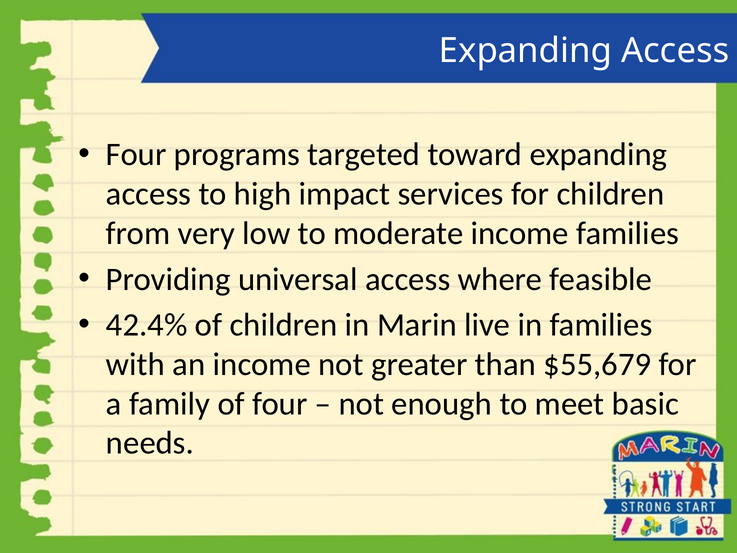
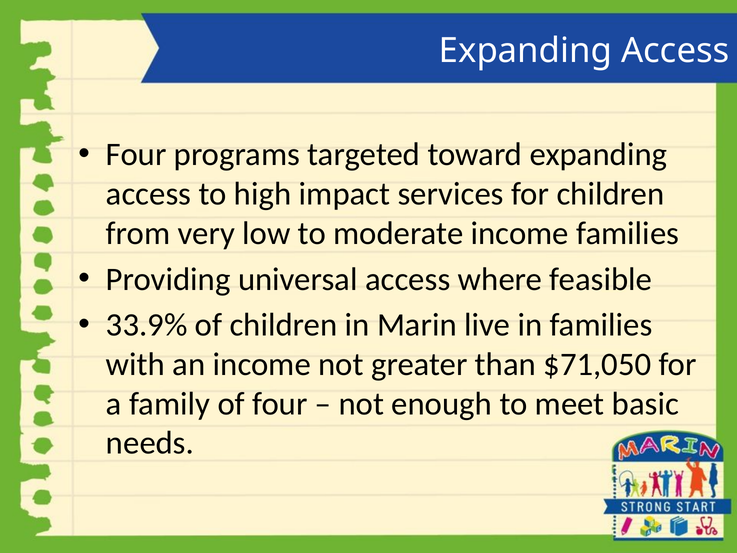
42.4%: 42.4% -> 33.9% (147, 325)
$55,679: $55,679 -> $71,050 (597, 364)
